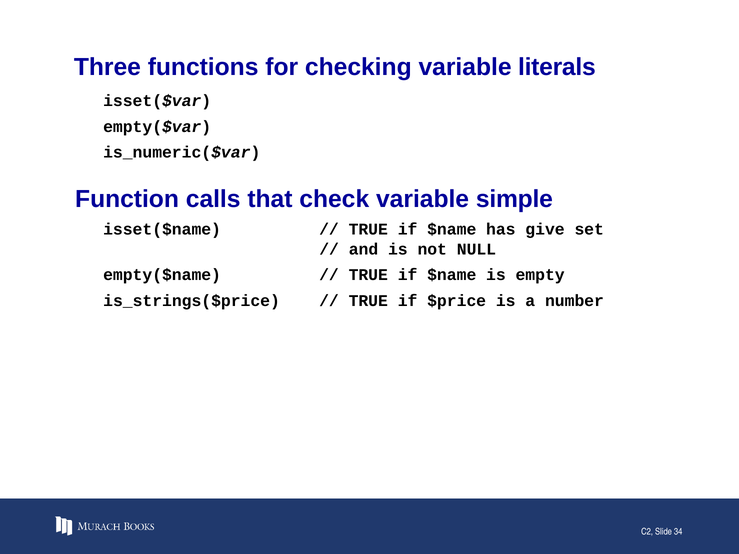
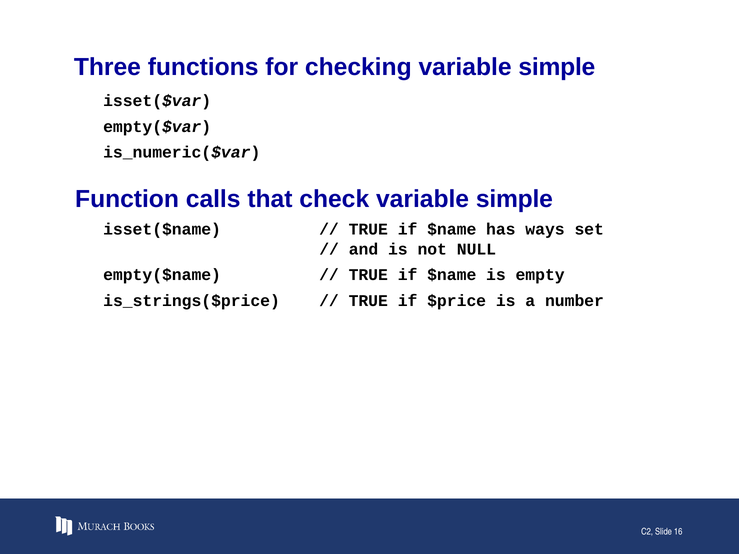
checking variable literals: literals -> simple (557, 67)
give: give -> ways (545, 230)
34: 34 -> 16 (678, 532)
